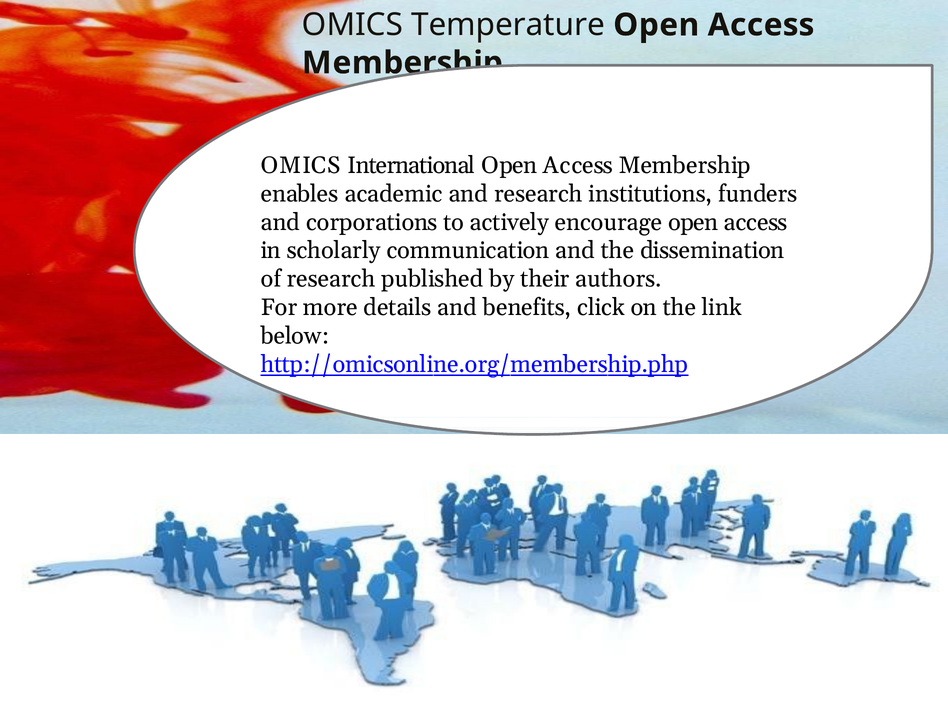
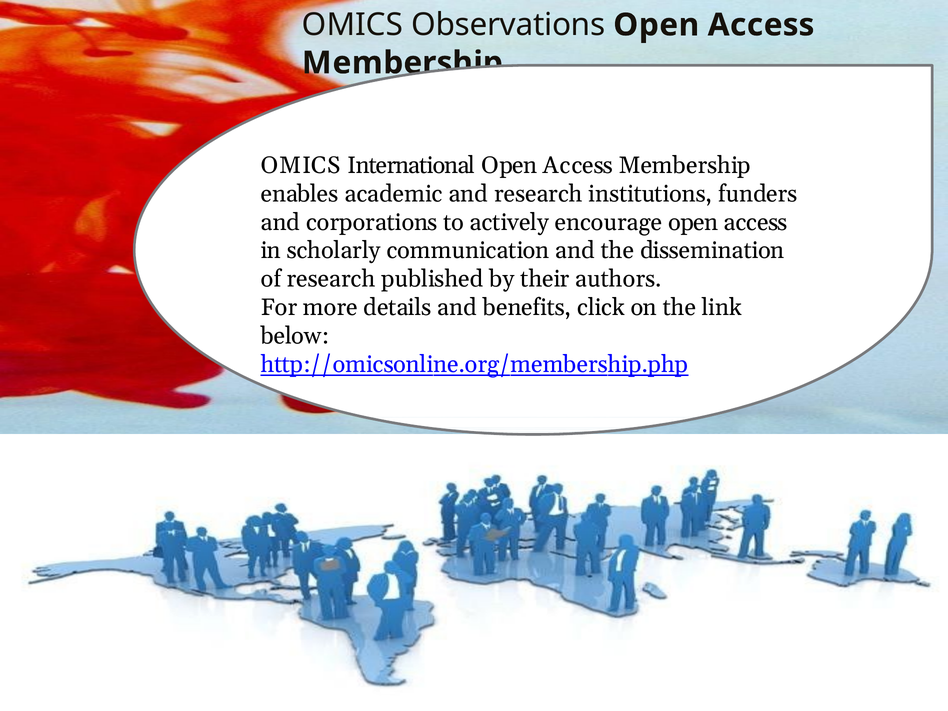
Temperature: Temperature -> Observations (508, 25)
